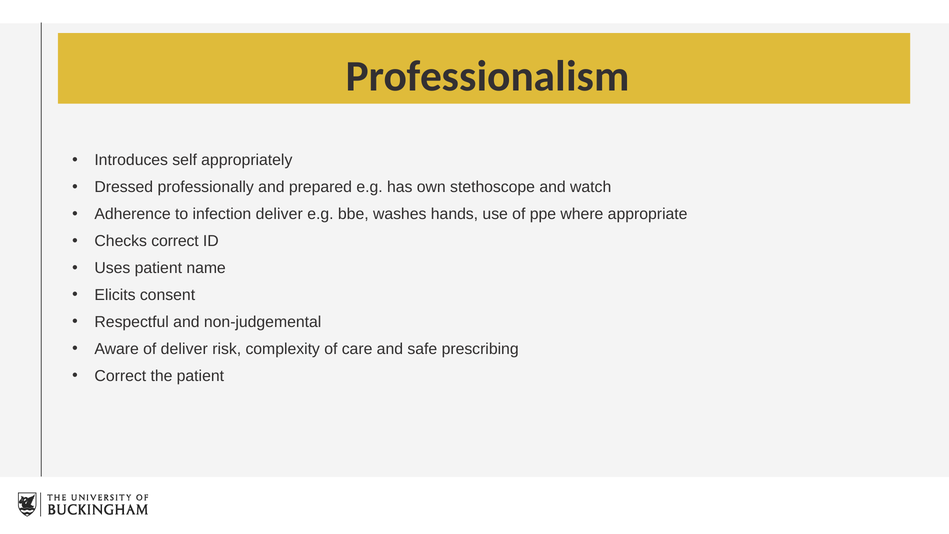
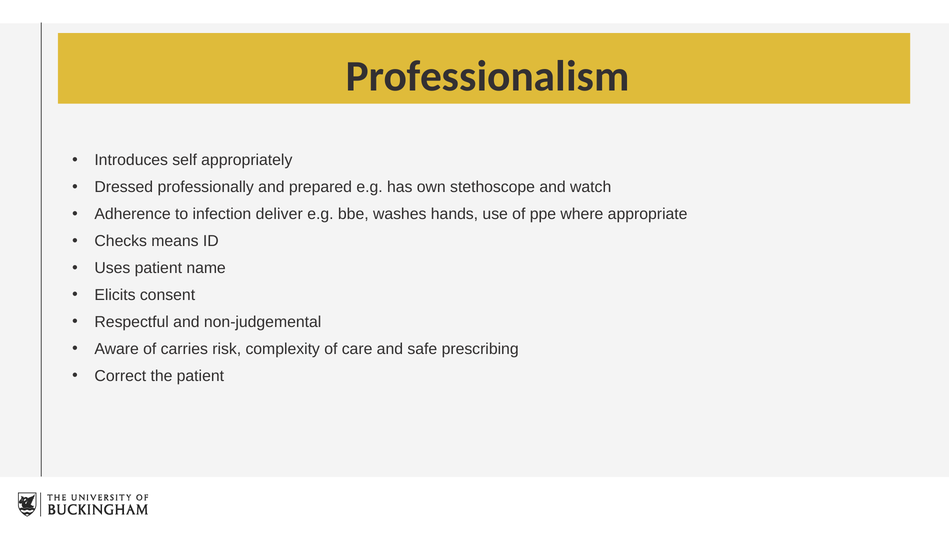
Checks correct: correct -> means (175, 241)
of deliver: deliver -> carries (184, 349)
